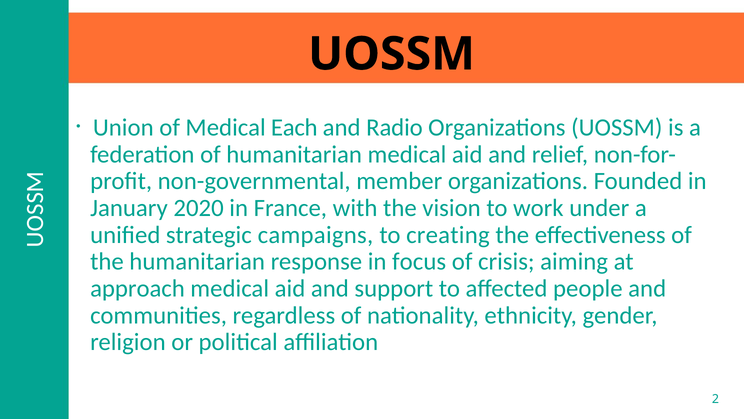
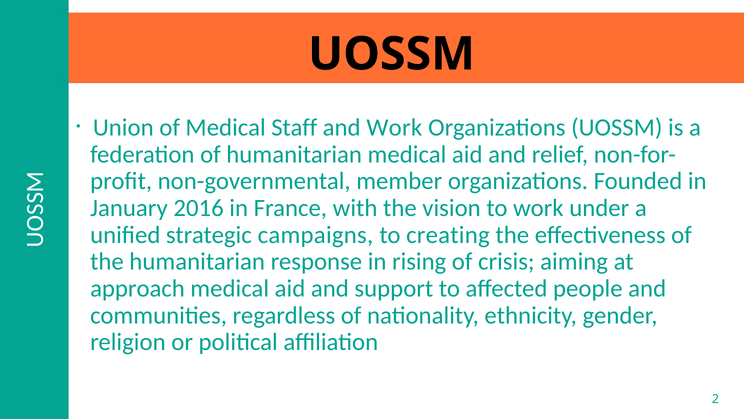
Each: Each -> Staff (294, 127)
and Radio: Radio -> Work (394, 127)
2020: 2020 -> 2016 (199, 208)
focus: focus -> rising (419, 261)
